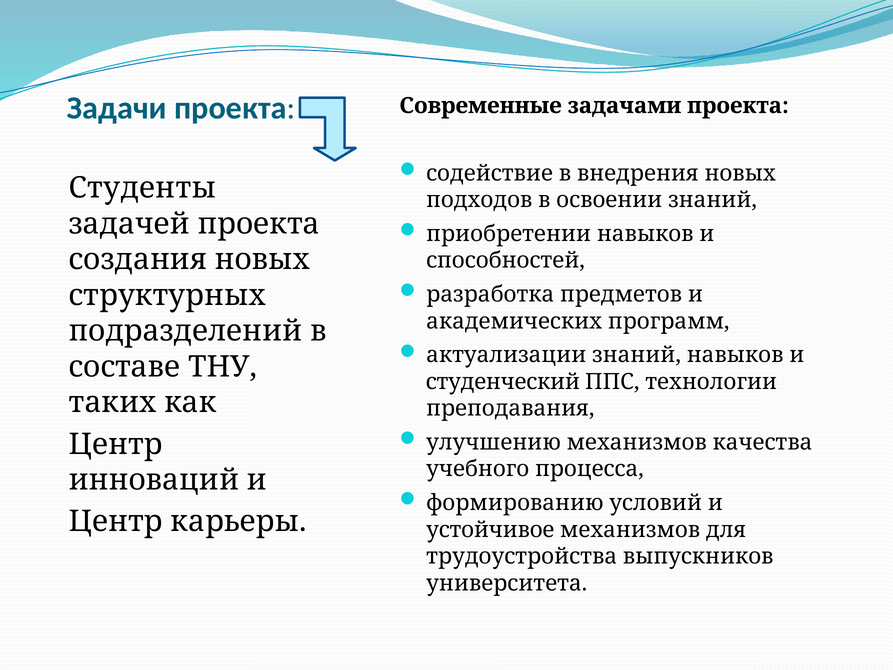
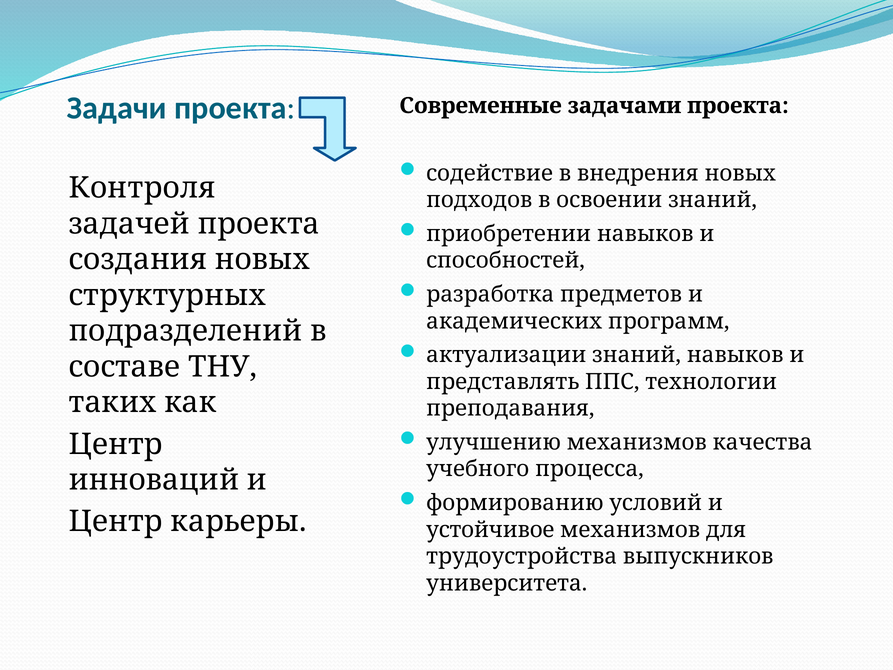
Студенты: Студенты -> Контроля (142, 188)
студенческий: студенческий -> представлять (503, 382)
